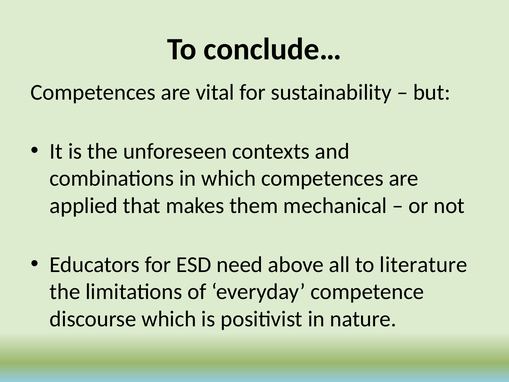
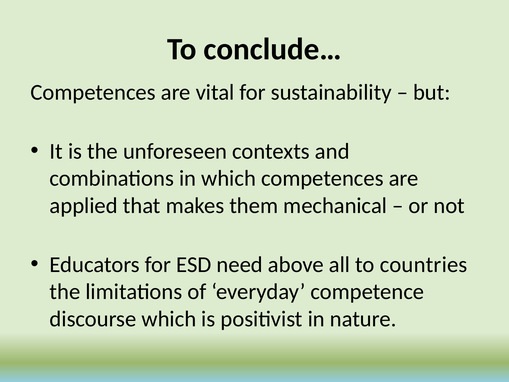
literature: literature -> countries (424, 264)
